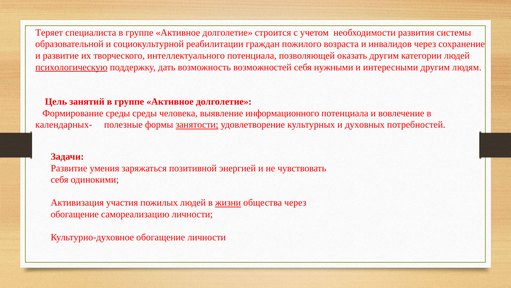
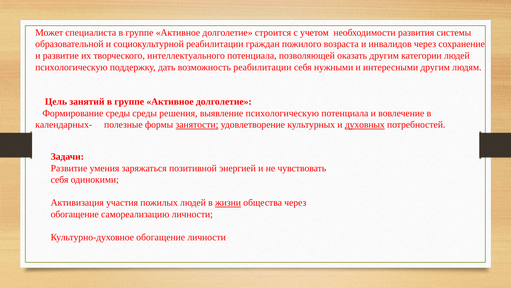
Теряет: Теряет -> Может (49, 33)
психологическую underline: present -> none (71, 67)
возможность возможностей: возможностей -> реабилитации (262, 67)
человека: человека -> решения (178, 113)
выявление информационного: информационного -> психологическую (282, 113)
духовных underline: none -> present (365, 125)
